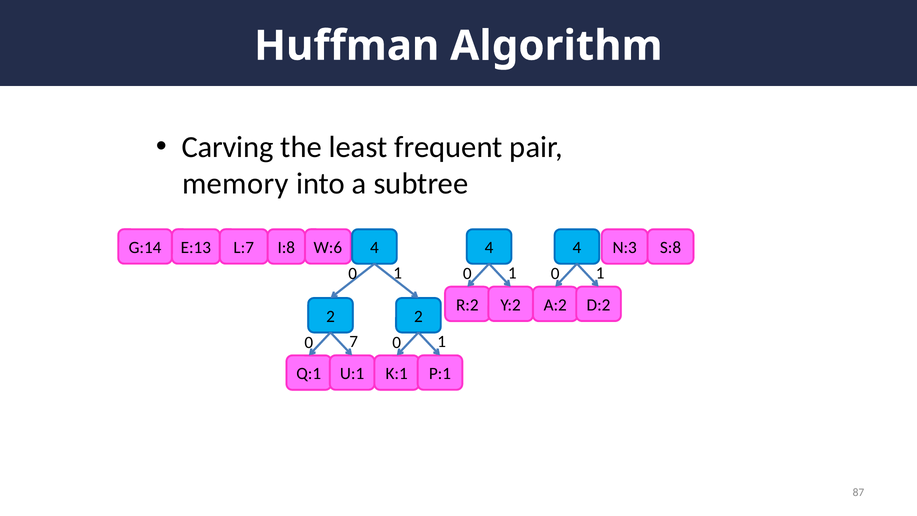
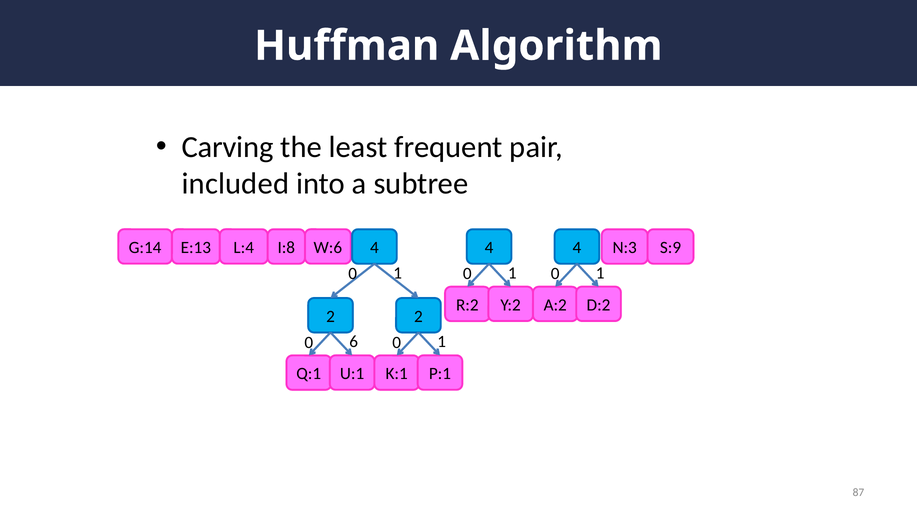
memory: memory -> included (235, 184)
L:7: L:7 -> L:4 (244, 248)
S:8: S:8 -> S:9 (670, 248)
7: 7 -> 6 (354, 342)
